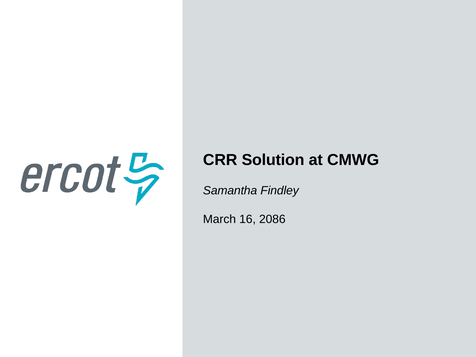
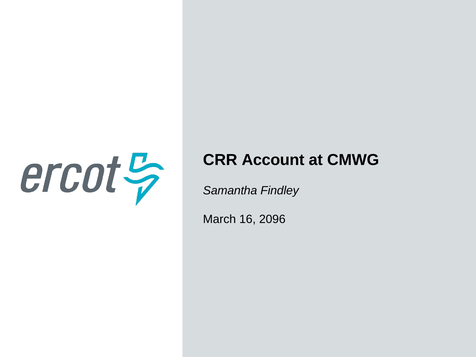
Solution: Solution -> Account (273, 160)
2086: 2086 -> 2096 (272, 219)
